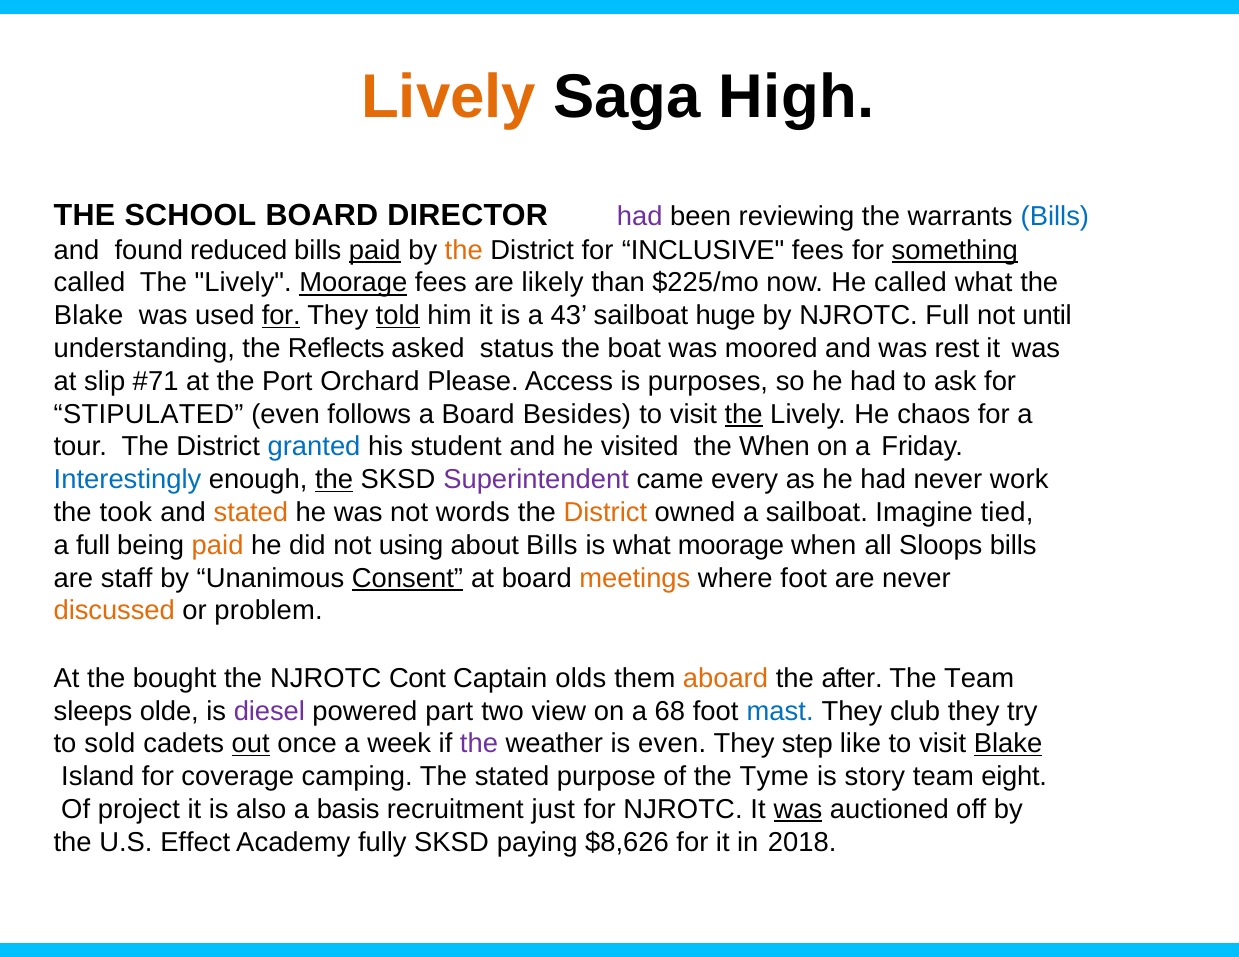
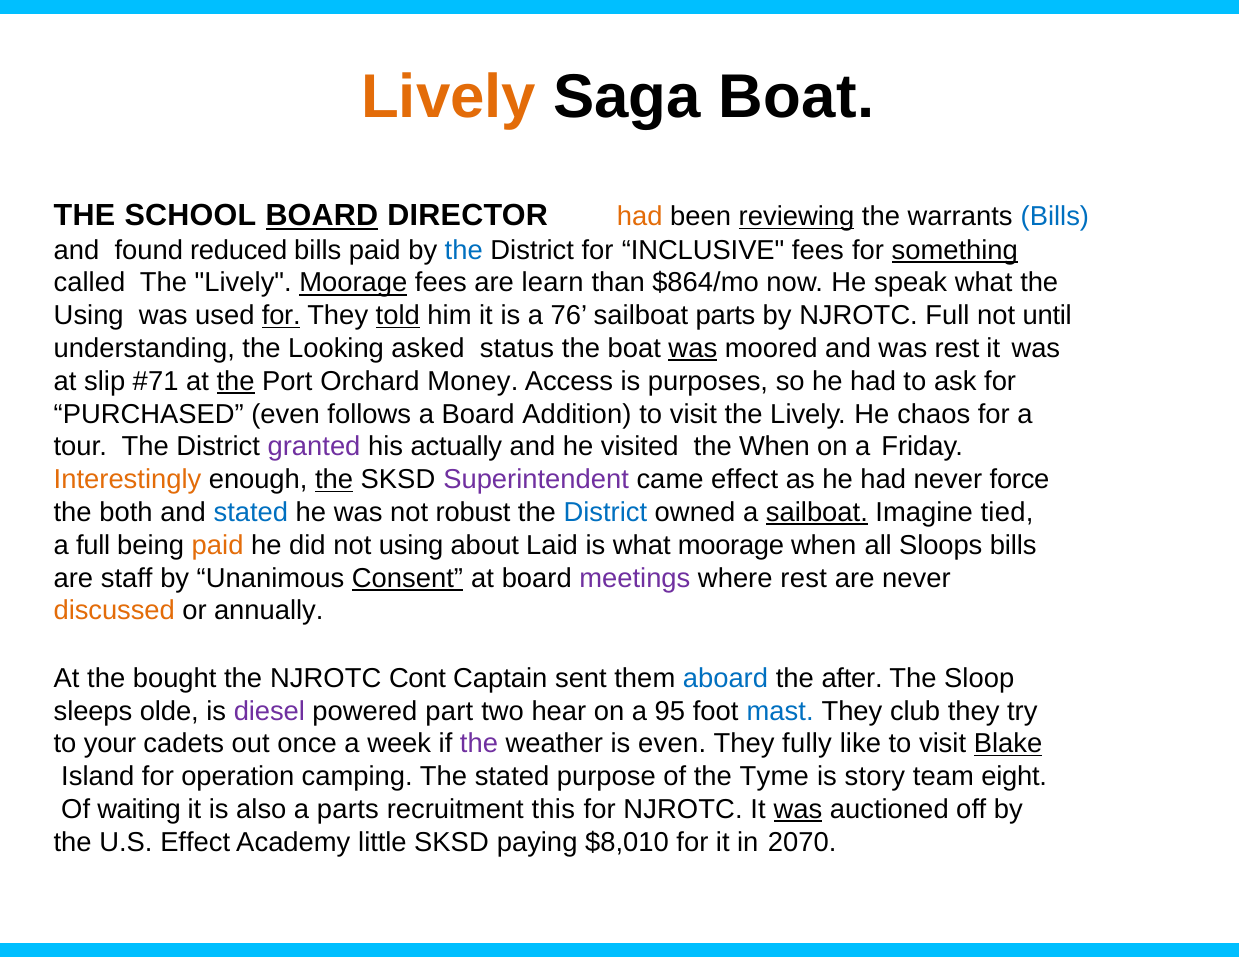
Saga High: High -> Boat (797, 97)
BOARD underline: none -> present (322, 216)
had colour: purple -> orange (640, 217)
reviewing underline: none -> present (797, 217)
paid underline: present -> none (375, 250)
the colour: orange -> blue (464, 250)
likely: likely -> learn (553, 283)
$225/mo: $225/mo -> $864/mo (706, 283)
He called: called -> speak (911, 283)
Blake: Blake -> Using (89, 316)
43: 43 -> 76 (569, 316)
sailboat huge: huge -> parts (726, 316)
Reflects: Reflects -> Looking (336, 349)
was underline: none -> present (693, 349)
the underline: none -> present (236, 382)
Please: Please -> Money (473, 382)
STIPULATED: STIPULATED -> PURCHASED (149, 414)
Besides: Besides -> Addition (577, 414)
the underline: present -> none (744, 414)
granted colour: blue -> purple (314, 447)
student: student -> actually (456, 447)
Interestingly colour: blue -> orange (128, 480)
came every: every -> effect (745, 480)
work: work -> force (1020, 480)
took: took -> both (126, 513)
stated colour: orange -> blue (251, 513)
words: words -> robust (473, 513)
District colour: orange -> blue (605, 513)
sailboat underline: none -> present (817, 513)
about Bills: Bills -> Laid (552, 546)
meetings colour: orange -> purple (635, 578)
where foot: foot -> rest (804, 578)
problem: problem -> annually (269, 611)
olds: olds -> sent (581, 679)
aboard colour: orange -> blue (725, 679)
The Team: Team -> Sloop (979, 679)
view: view -> hear (559, 711)
68: 68 -> 95 (670, 711)
sold: sold -> your (110, 744)
out underline: present -> none (251, 744)
step: step -> fully (807, 744)
coverage: coverage -> operation (238, 777)
project: project -> waiting (139, 810)
a basis: basis -> parts (348, 810)
just: just -> this (553, 810)
fully: fully -> little (382, 843)
$8,626: $8,626 -> $8,010 (627, 843)
2018: 2018 -> 2070 (802, 843)
